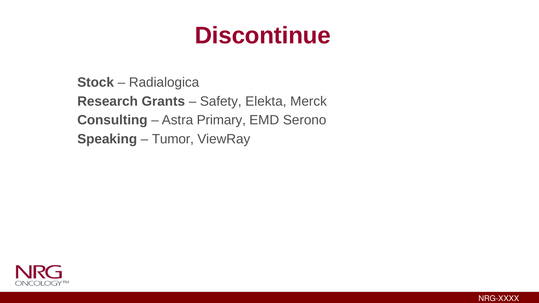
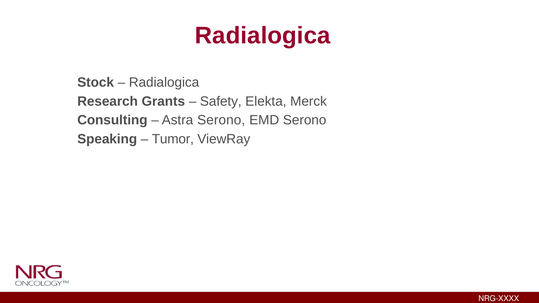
Discontinue: Discontinue -> Radialogica (263, 36)
Astra Primary: Primary -> Serono (221, 120)
